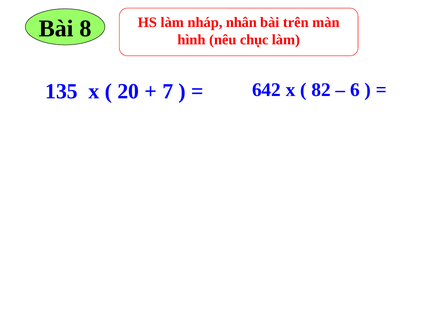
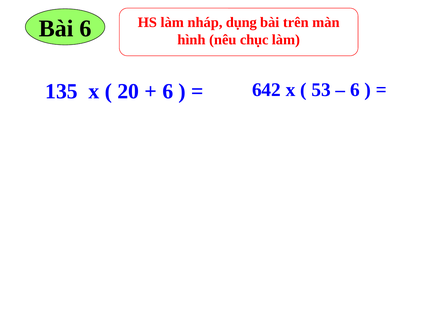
nhân: nhân -> dụng (241, 22)
Bài 8: 8 -> 6 (85, 29)
82: 82 -> 53 (321, 90)
7: 7 -> 6 (168, 92)
